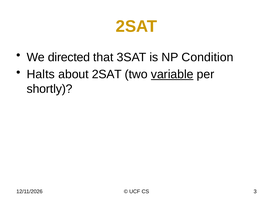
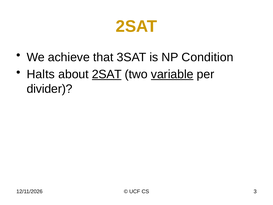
directed: directed -> achieve (69, 57)
2SAT underline: none -> present (107, 74)
shortly: shortly -> divider (50, 89)
